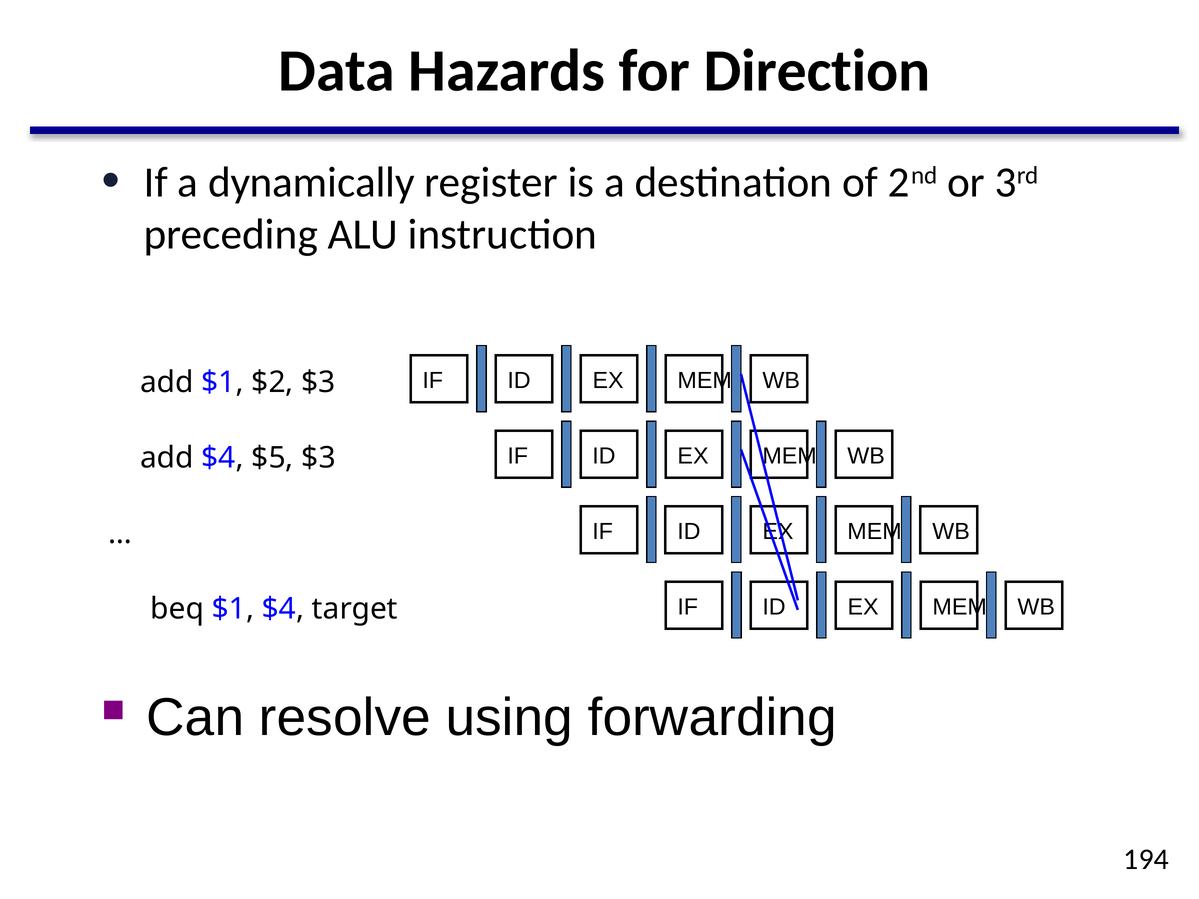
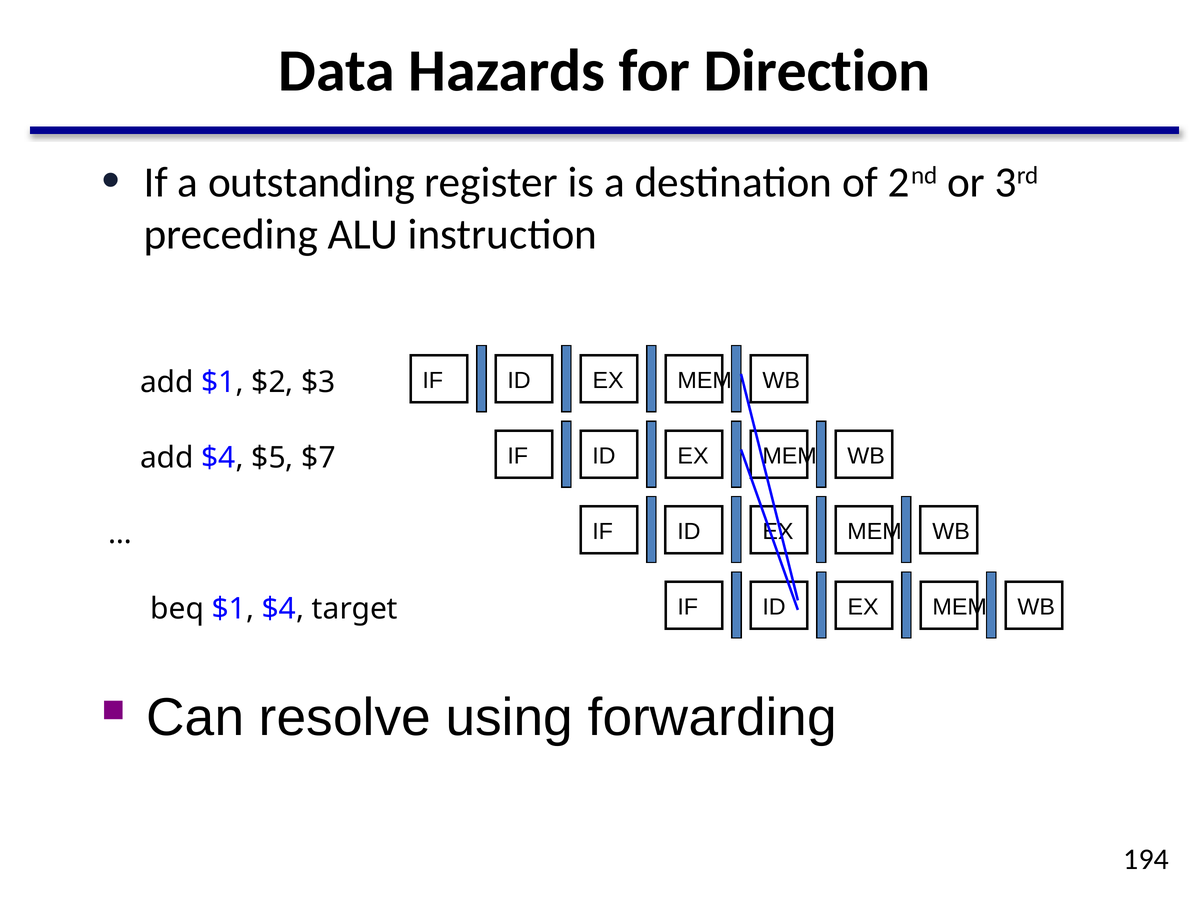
dynamically: dynamically -> outstanding (311, 183)
$5 $3: $3 -> $7 (319, 458)
